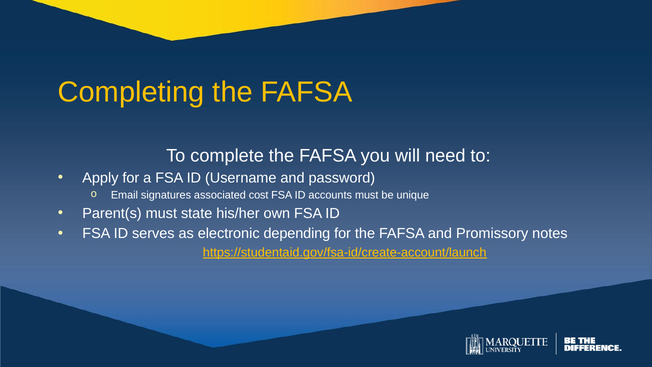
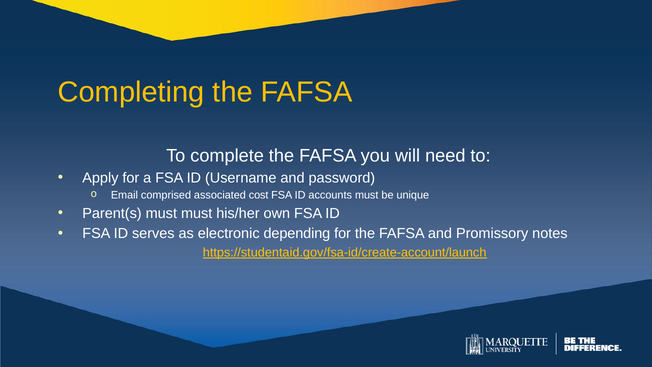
signatures: signatures -> comprised (166, 195)
must state: state -> must (197, 213)
